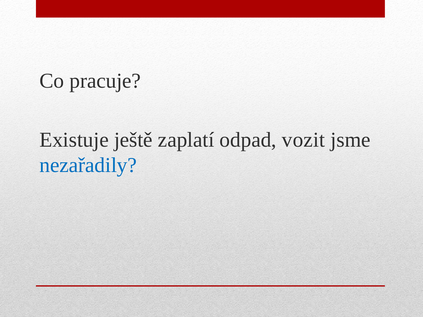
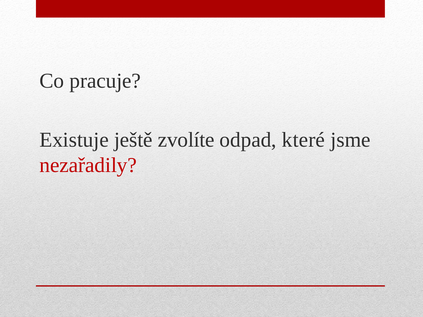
zaplatí: zaplatí -> zvolíte (186, 140)
vozit: vozit -> které (303, 140)
nezařadily colour: blue -> red (88, 165)
